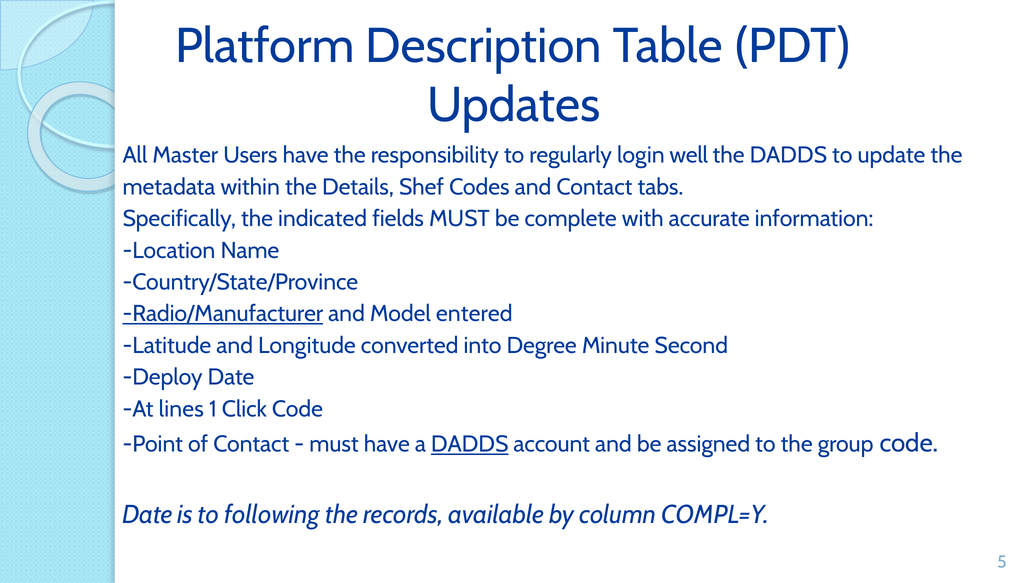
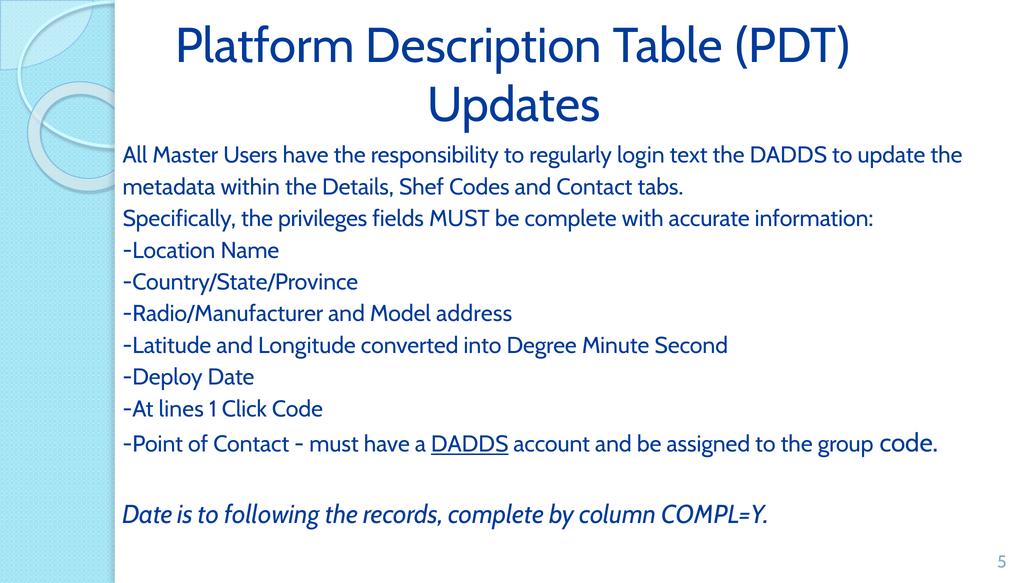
well: well -> text (689, 155)
indicated: indicated -> privileges (323, 219)
Radio/Manufacturer underline: present -> none (223, 314)
entered: entered -> address (474, 314)
records available: available -> complete (496, 515)
